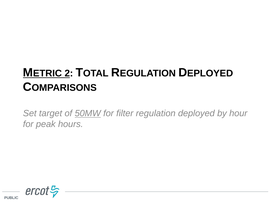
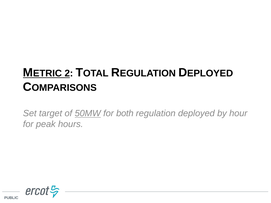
filter: filter -> both (125, 114)
